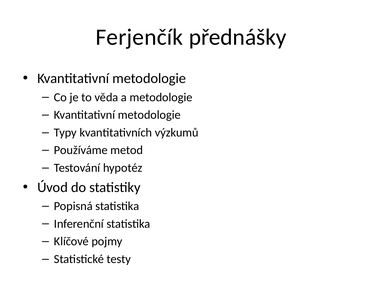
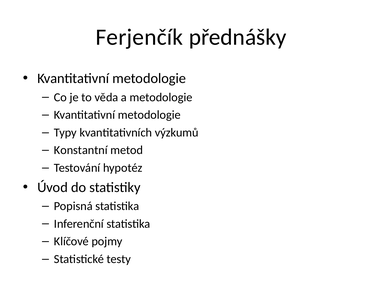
Používáme: Používáme -> Konstantní (81, 150)
